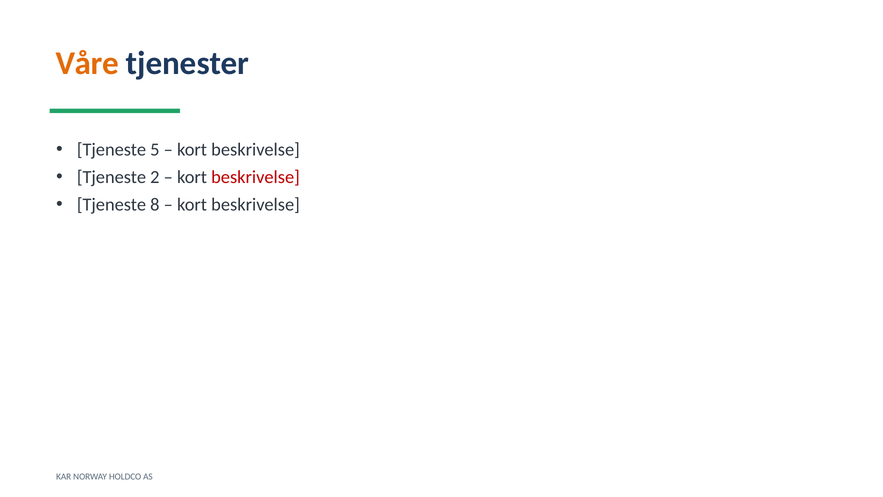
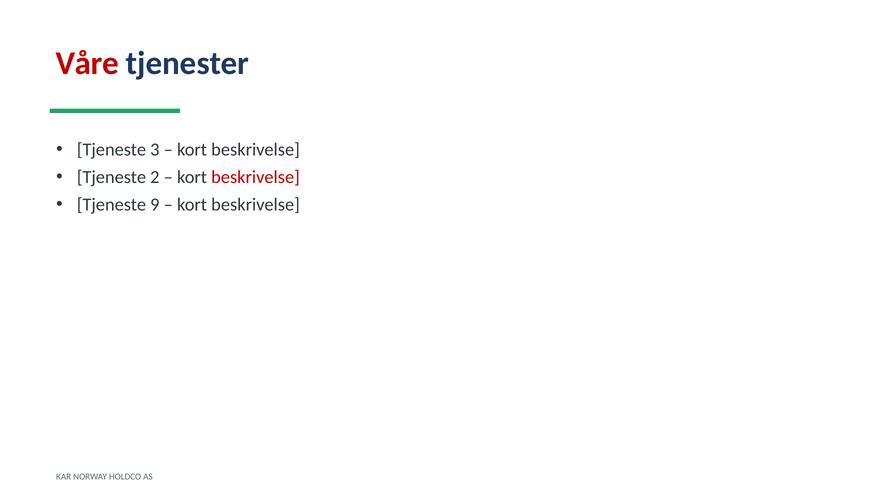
Våre colour: orange -> red (87, 63)
5: 5 -> 3 (155, 150)
8: 8 -> 9 (155, 205)
